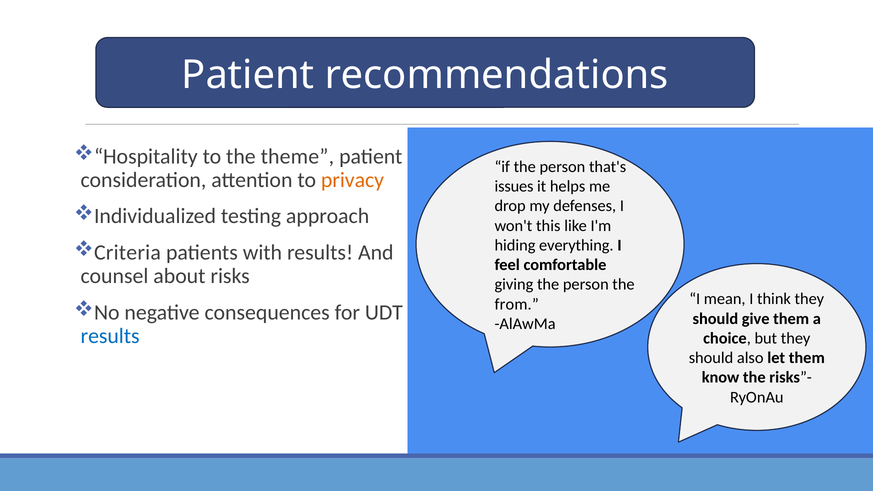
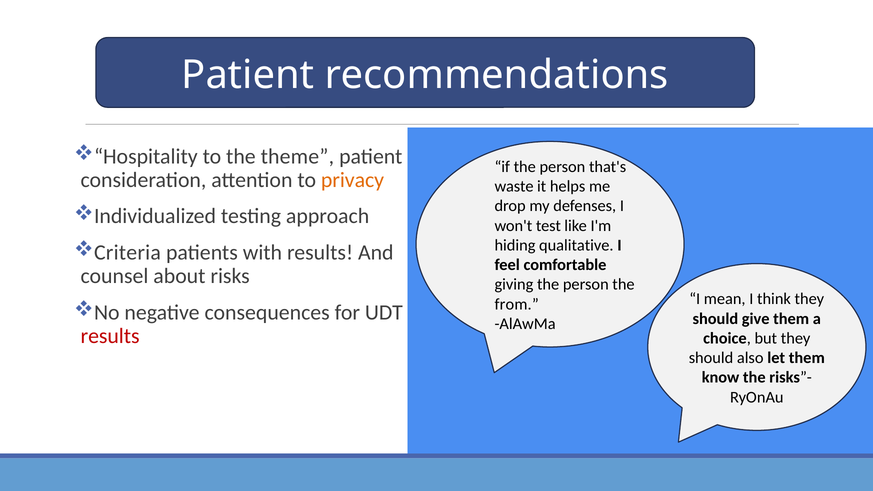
issues: issues -> waste (514, 186)
this: this -> test (548, 226)
everything: everything -> qualitative (576, 245)
results colour: blue -> red (110, 336)
